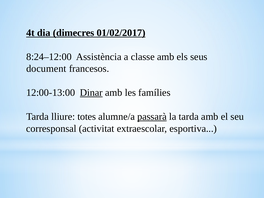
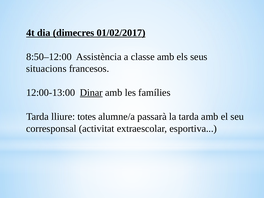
8:24–12:00: 8:24–12:00 -> 8:50–12:00 (49, 57)
document: document -> situacions (46, 69)
passarà underline: present -> none (152, 117)
